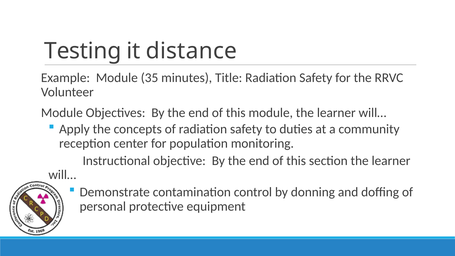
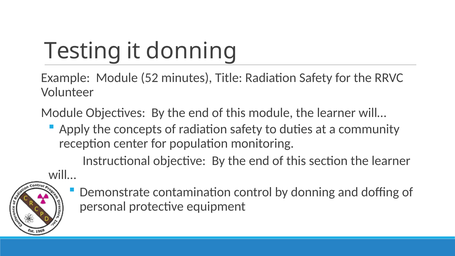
it distance: distance -> donning (191, 51)
35: 35 -> 52 (149, 78)
